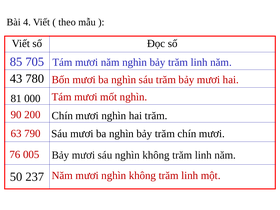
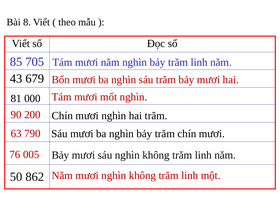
4: 4 -> 8 (27, 22)
780: 780 -> 679 (35, 79)
237: 237 -> 862 (35, 177)
